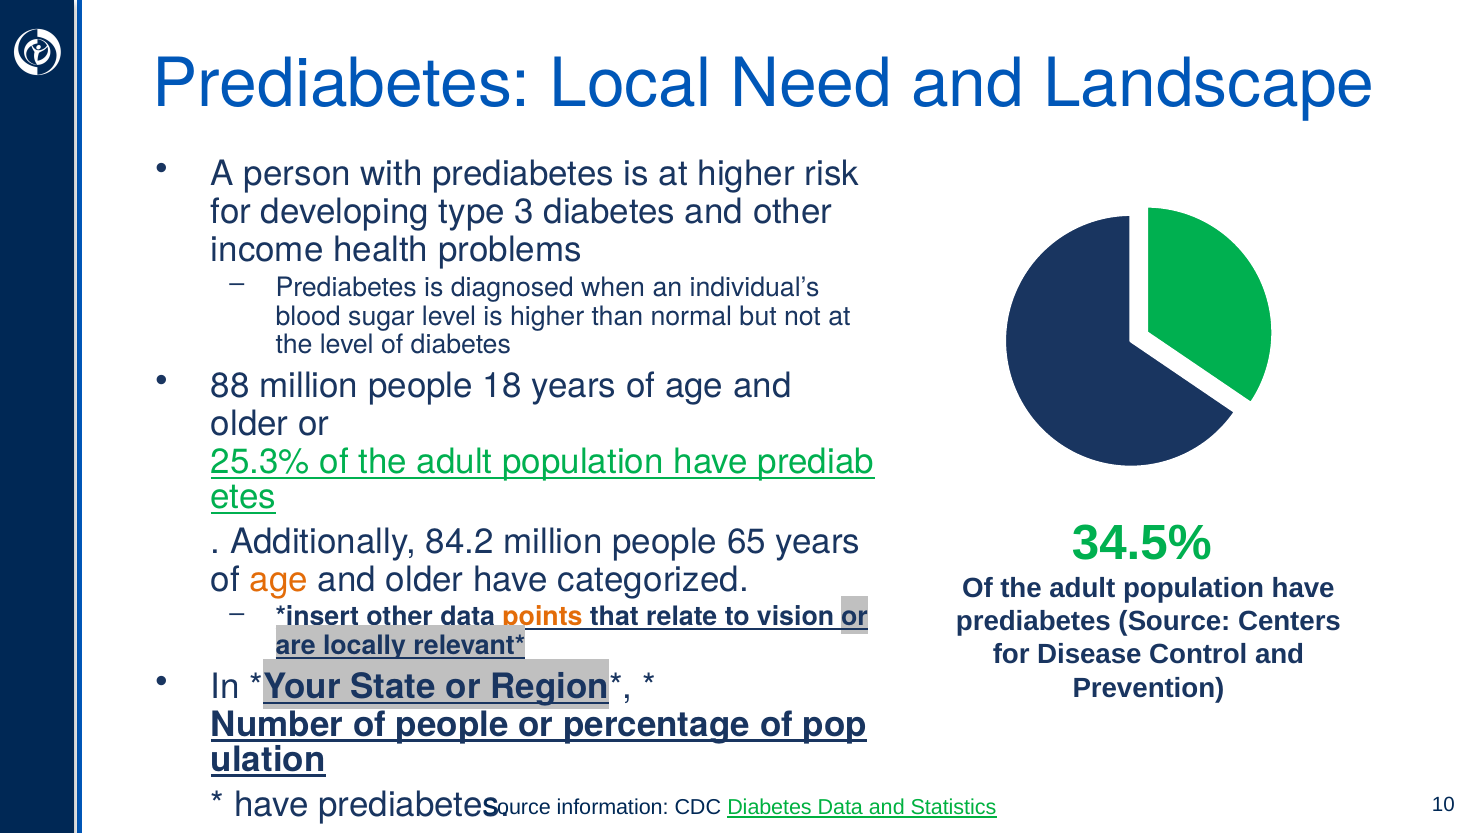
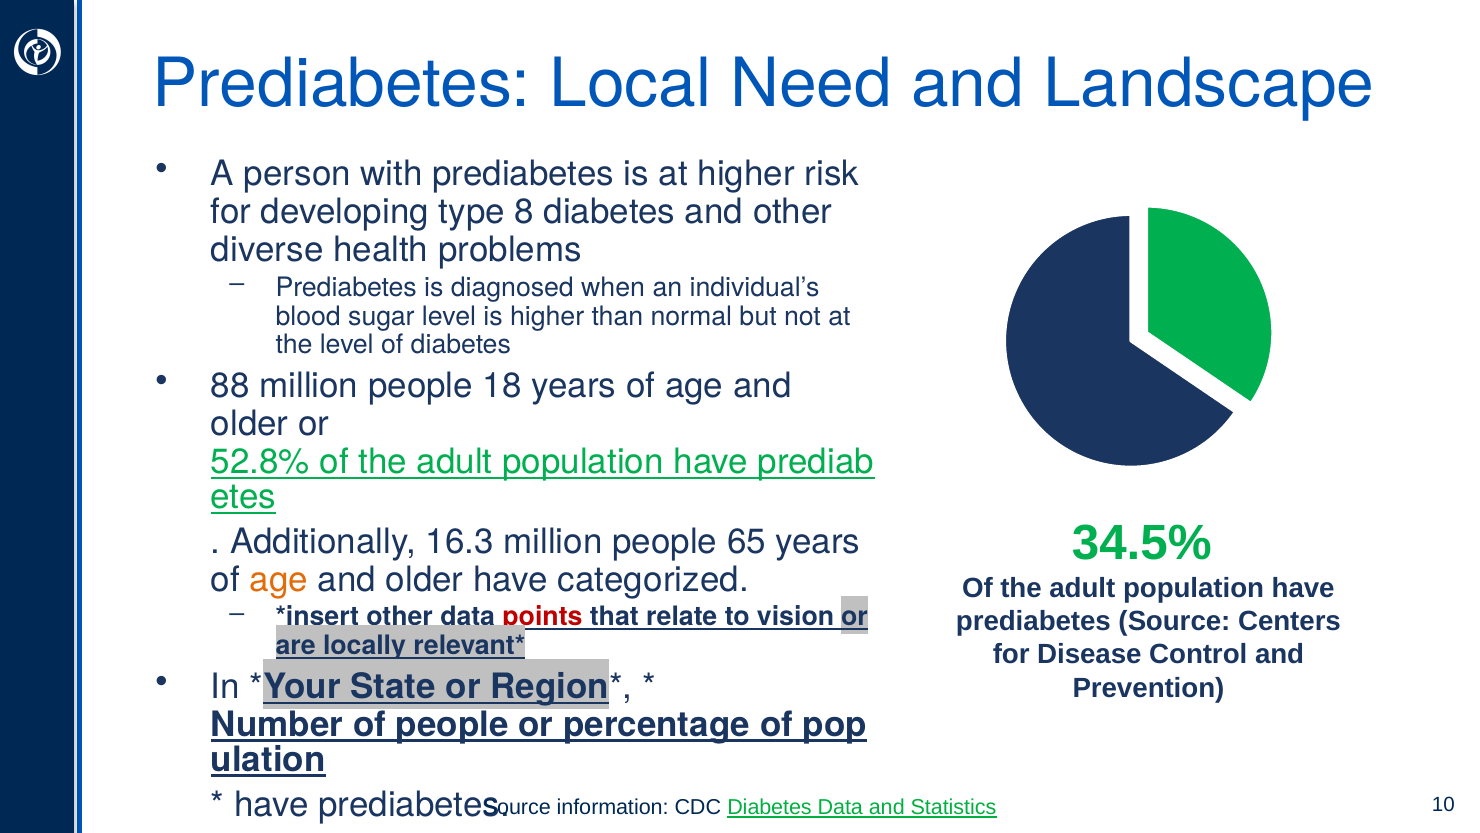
3: 3 -> 8 (524, 212)
income: income -> diverse (267, 250)
25.3%: 25.3% -> 52.8% (260, 461)
84.2: 84.2 -> 16.3 (460, 541)
points colour: orange -> red (542, 617)
